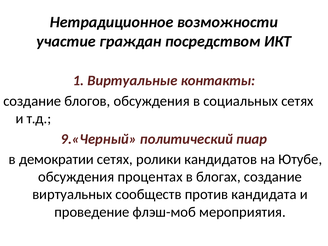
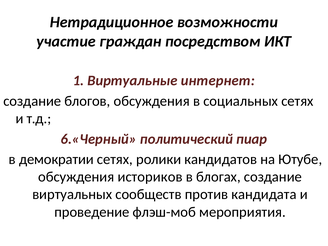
контакты: контакты -> интернет (218, 81)
9.«Черный: 9.«Черный -> 6.«Черный (99, 139)
процентах: процентах -> историков (150, 177)
